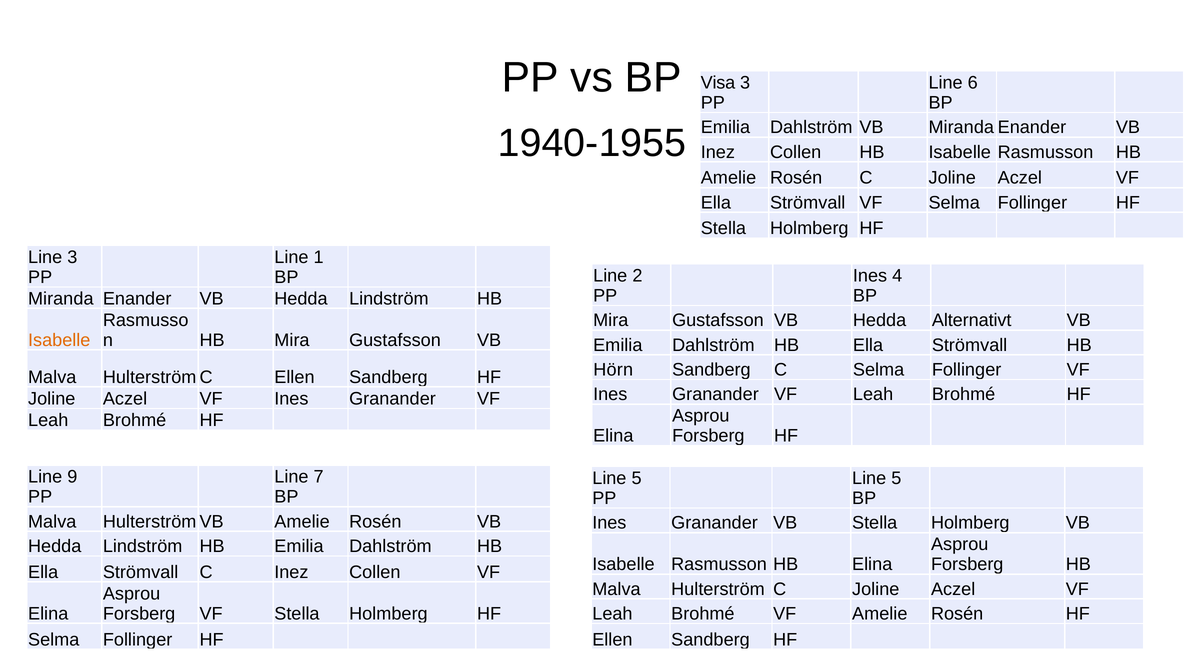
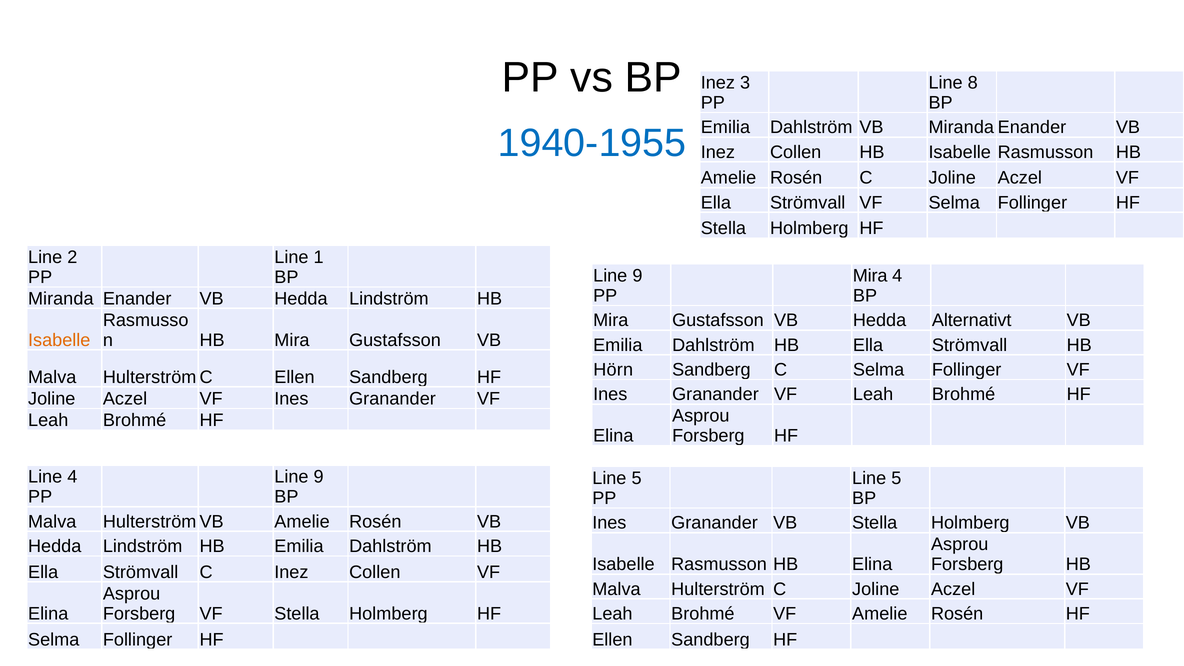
Visa: Visa -> Inez (718, 83)
6: 6 -> 8 (973, 83)
1940-1955 colour: black -> blue (592, 143)
Line 3: 3 -> 2 (72, 257)
2: 2 -> 9 (637, 276)
Ines: Ines -> Mira (870, 276)
Line 9: 9 -> 4 (72, 477)
7: 7 -> 9 (319, 477)
